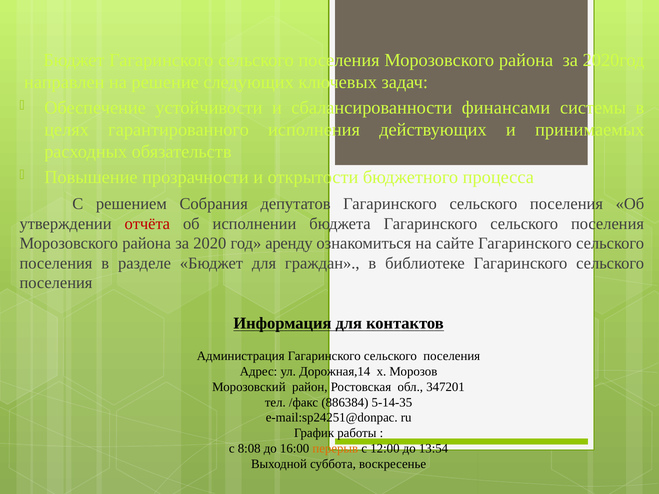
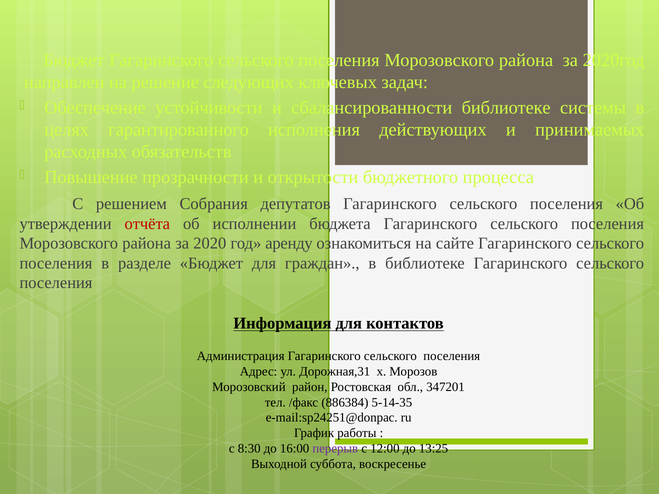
сбалансированности финансами: финансами -> библиотеке (506, 108)
Дорожная,14: Дорожная,14 -> Дорожная,31 (335, 372)
8:08: 8:08 -> 8:30 (249, 449)
перерыв colour: orange -> purple (335, 449)
13:54: 13:54 -> 13:25 (434, 449)
